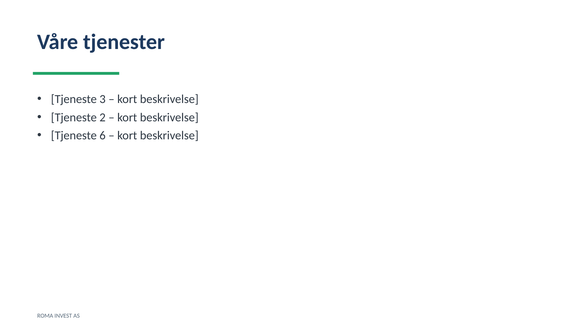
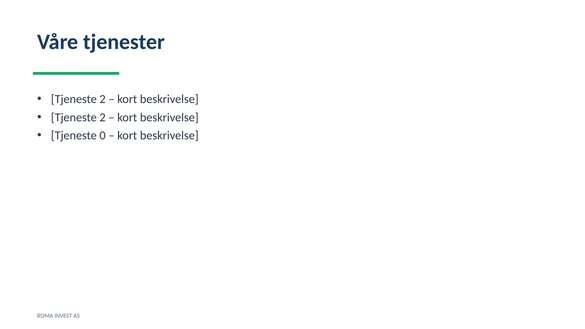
3: 3 -> 2 (103, 99)
6: 6 -> 0 (103, 136)
